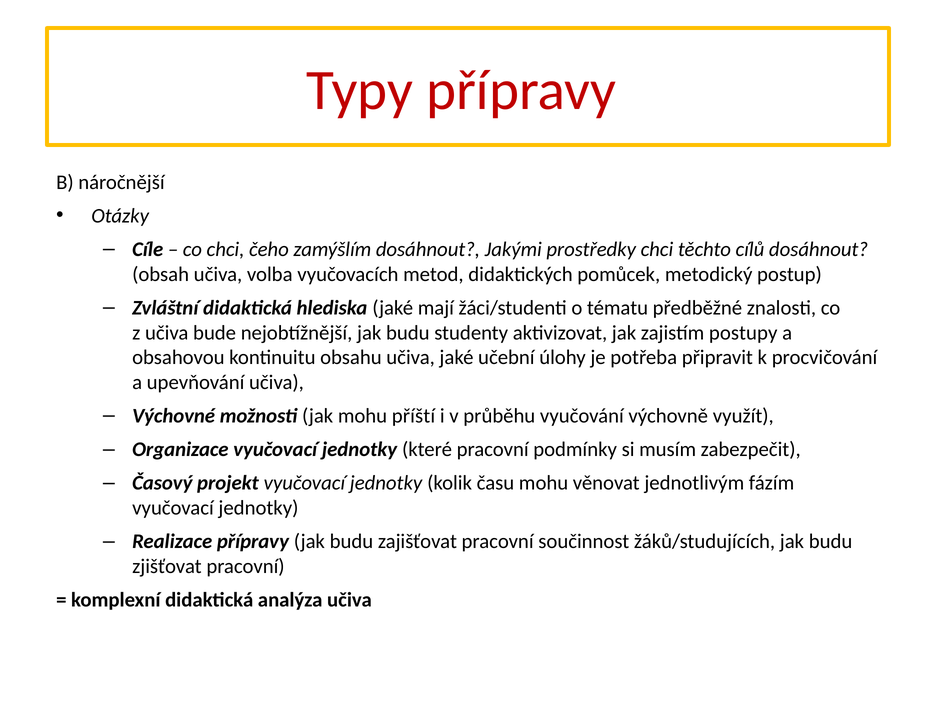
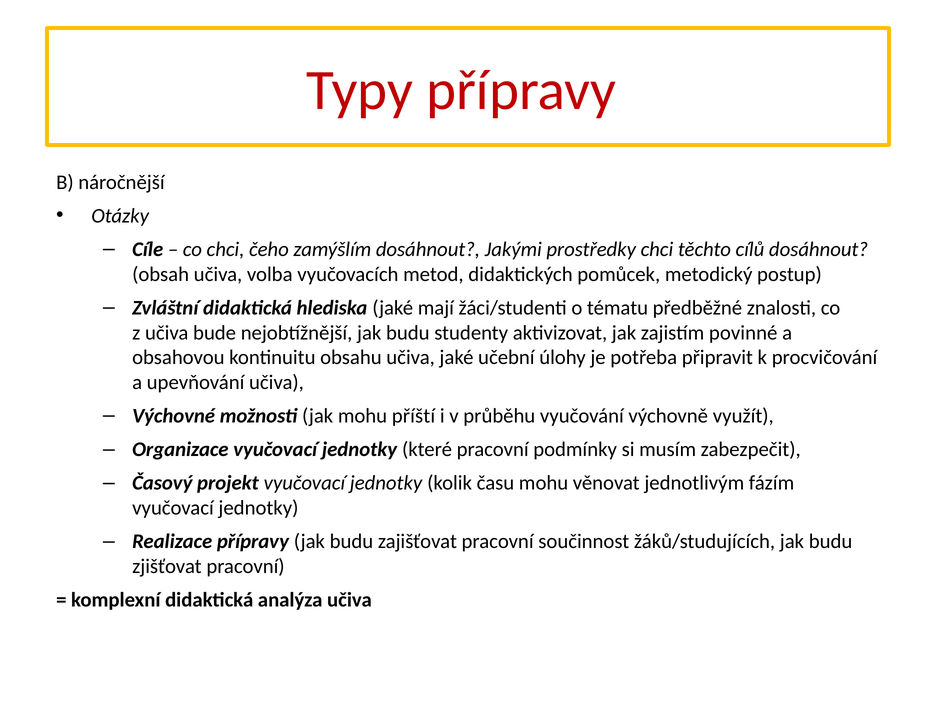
postupy: postupy -> povinné (743, 333)
